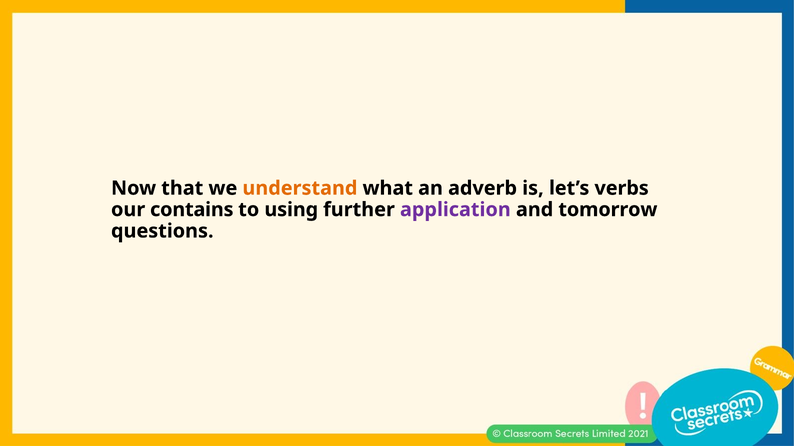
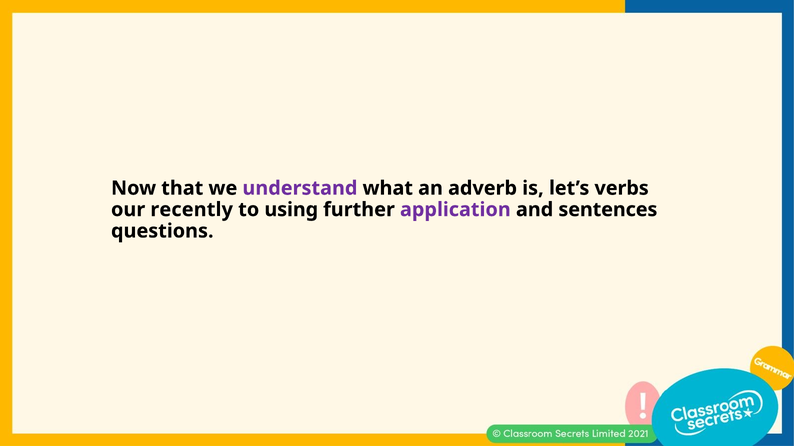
understand colour: orange -> purple (300, 188)
contains: contains -> recently (192, 210)
tomorrow: tomorrow -> sentences (608, 210)
